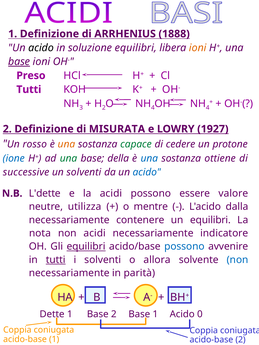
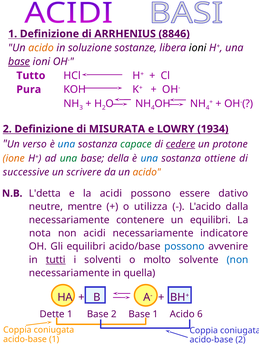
1888: 1888 -> 8846 (174, 34)
acido colour: black -> orange (41, 48)
soluzione equilibri: equilibri -> sostanze (136, 48)
ioni colour: orange -> black (198, 48)
Preso: Preso -> Tutto (31, 76)
Tutti: Tutti -> Pura (29, 90)
1927: 1927 -> 1934 (213, 129)
rosso: rosso -> verso (35, 144)
una colour: orange -> blue (66, 144)
cedere underline: none -> present (181, 144)
ione colour: blue -> orange (14, 158)
un solventi: solventi -> scrivere (84, 172)
acido colour: blue -> orange (147, 172)
L'dette: L'dette -> L'detta (45, 194)
valore: valore -> dativo (233, 194)
utilizza: utilizza -> mentre (85, 207)
mentre: mentre -> utilizza (151, 207)
equilibri underline: present -> none (86, 247)
allora: allora -> molto (157, 260)
parità: parità -> quella (139, 273)
0: 0 -> 6 (200, 314)
